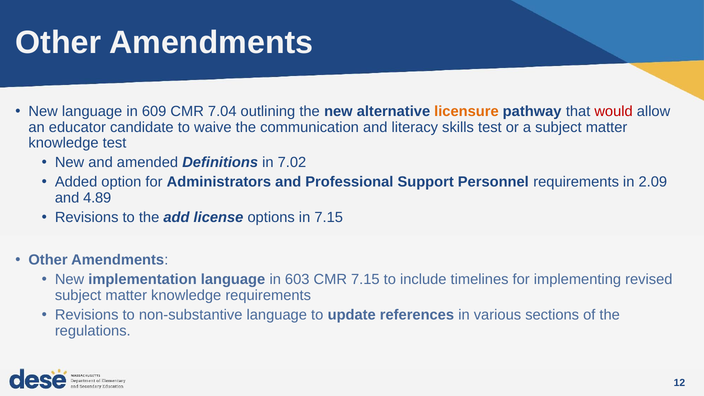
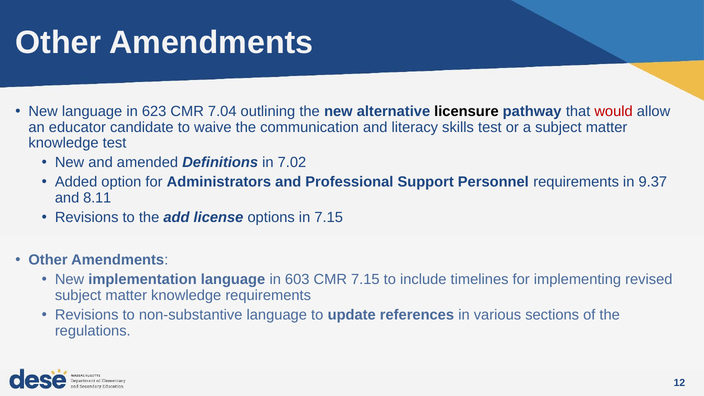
609: 609 -> 623 (154, 111)
licensure colour: orange -> black (466, 111)
2.09: 2.09 -> 9.37 (653, 182)
4.89: 4.89 -> 8.11 (97, 198)
